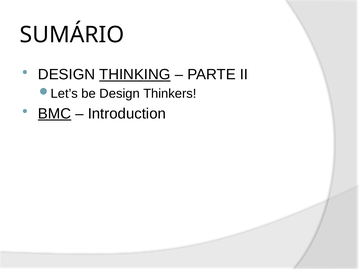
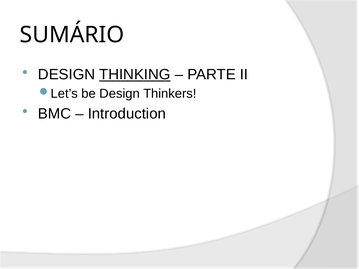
BMC underline: present -> none (55, 114)
